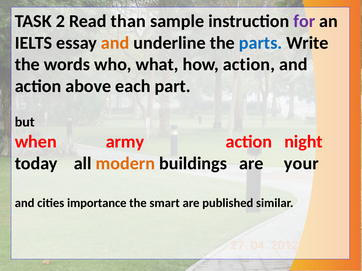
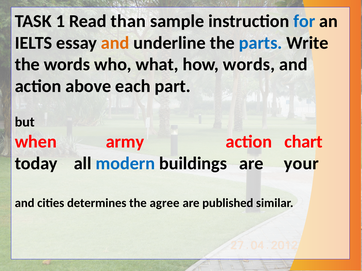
2: 2 -> 1 (60, 21)
for colour: purple -> blue (304, 21)
how action: action -> words (249, 65)
night: night -> chart (304, 142)
modern colour: orange -> blue (125, 164)
importance: importance -> determines (97, 203)
smart: smart -> agree (165, 203)
